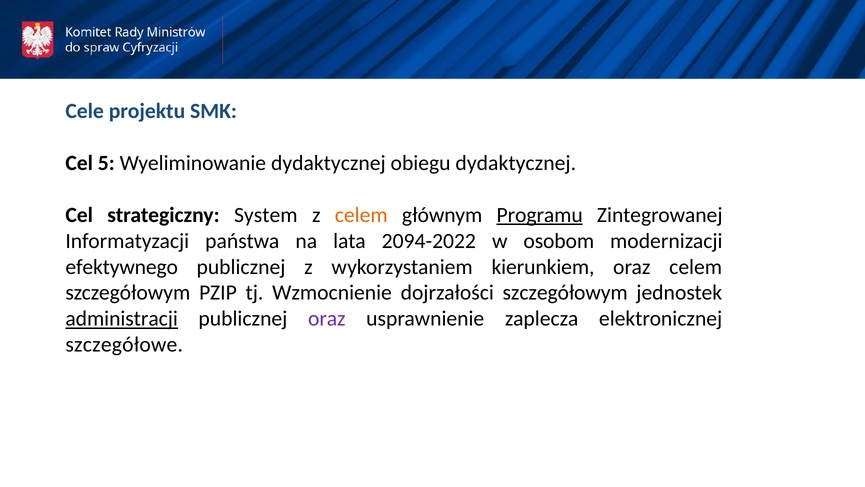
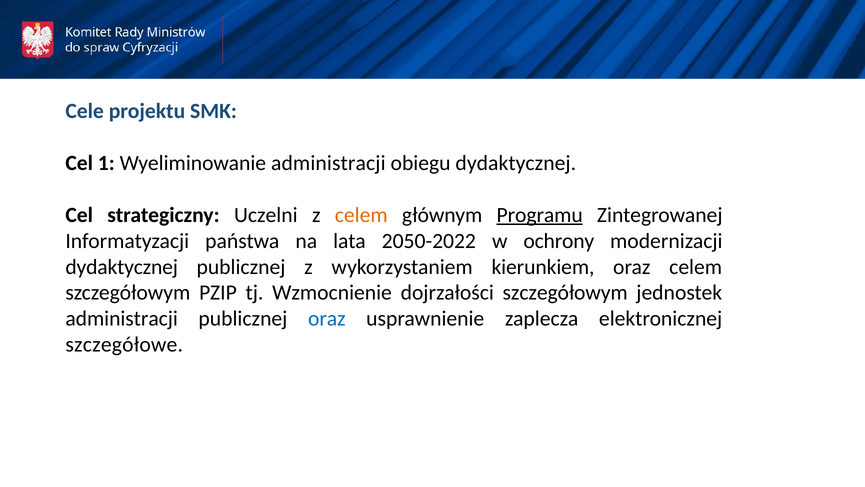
5: 5 -> 1 (106, 163)
Wyeliminowanie dydaktycznej: dydaktycznej -> administracji (328, 163)
System: System -> Uczelni (266, 215)
2094-2022: 2094-2022 -> 2050-2022 (429, 241)
osobom: osobom -> ochrony (559, 241)
efektywnego: efektywnego -> dydaktycznej (122, 267)
administracji underline: present -> none (122, 319)
oraz colour: purple -> blue (327, 319)
